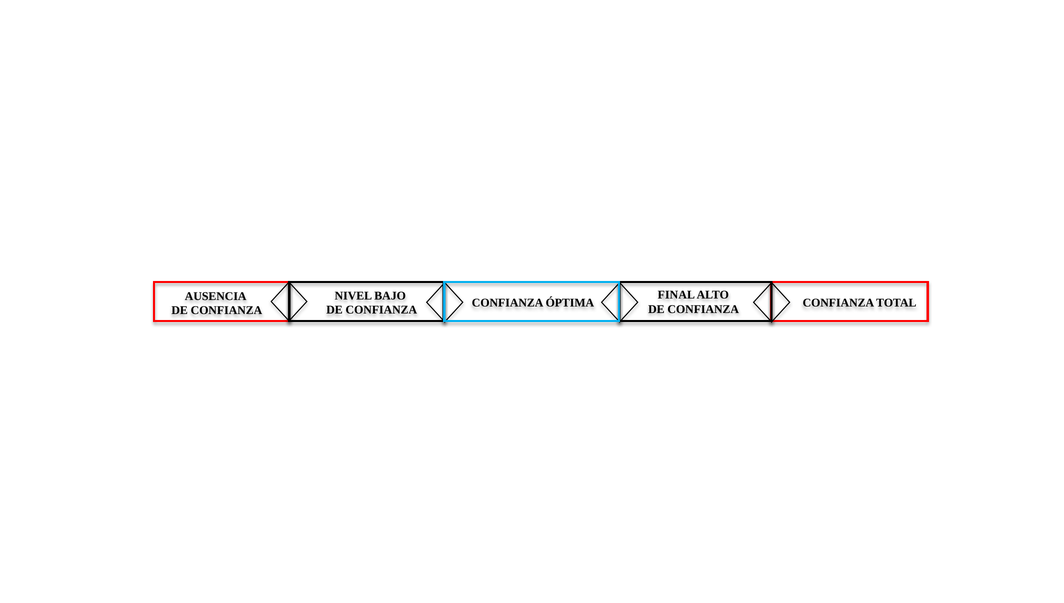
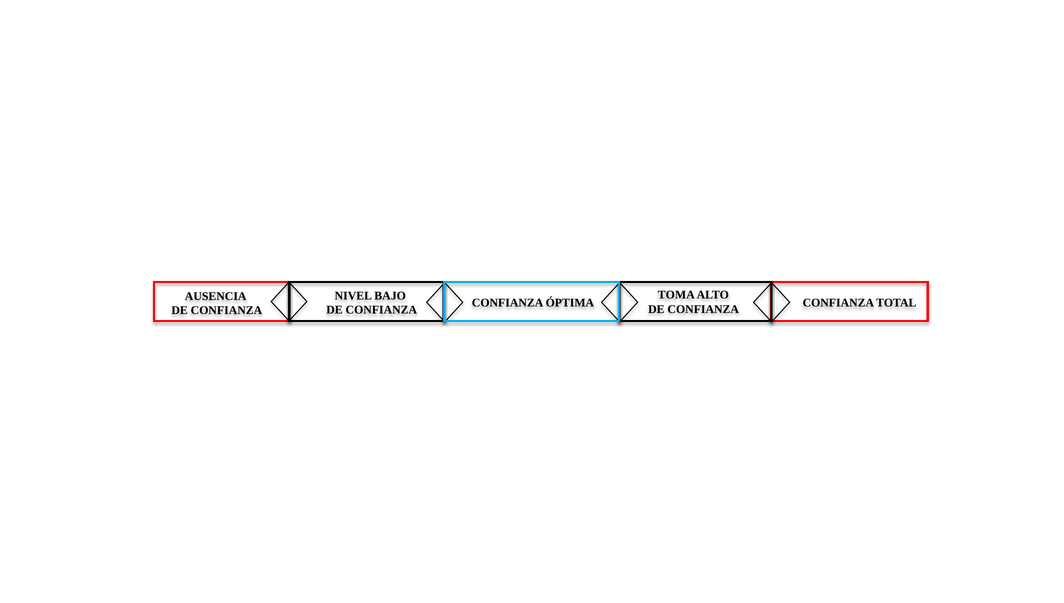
FINAL: FINAL -> TOMA (676, 295)
